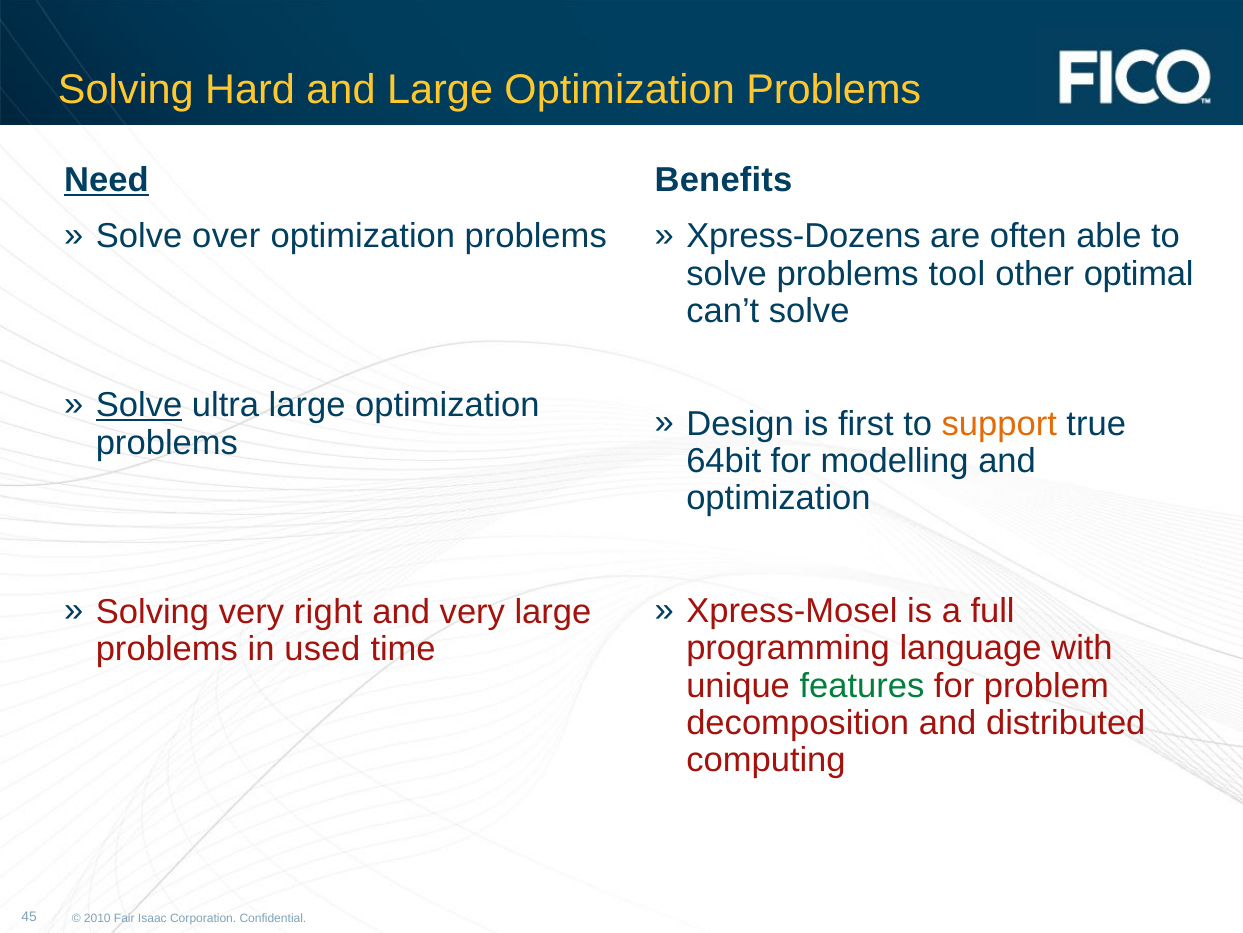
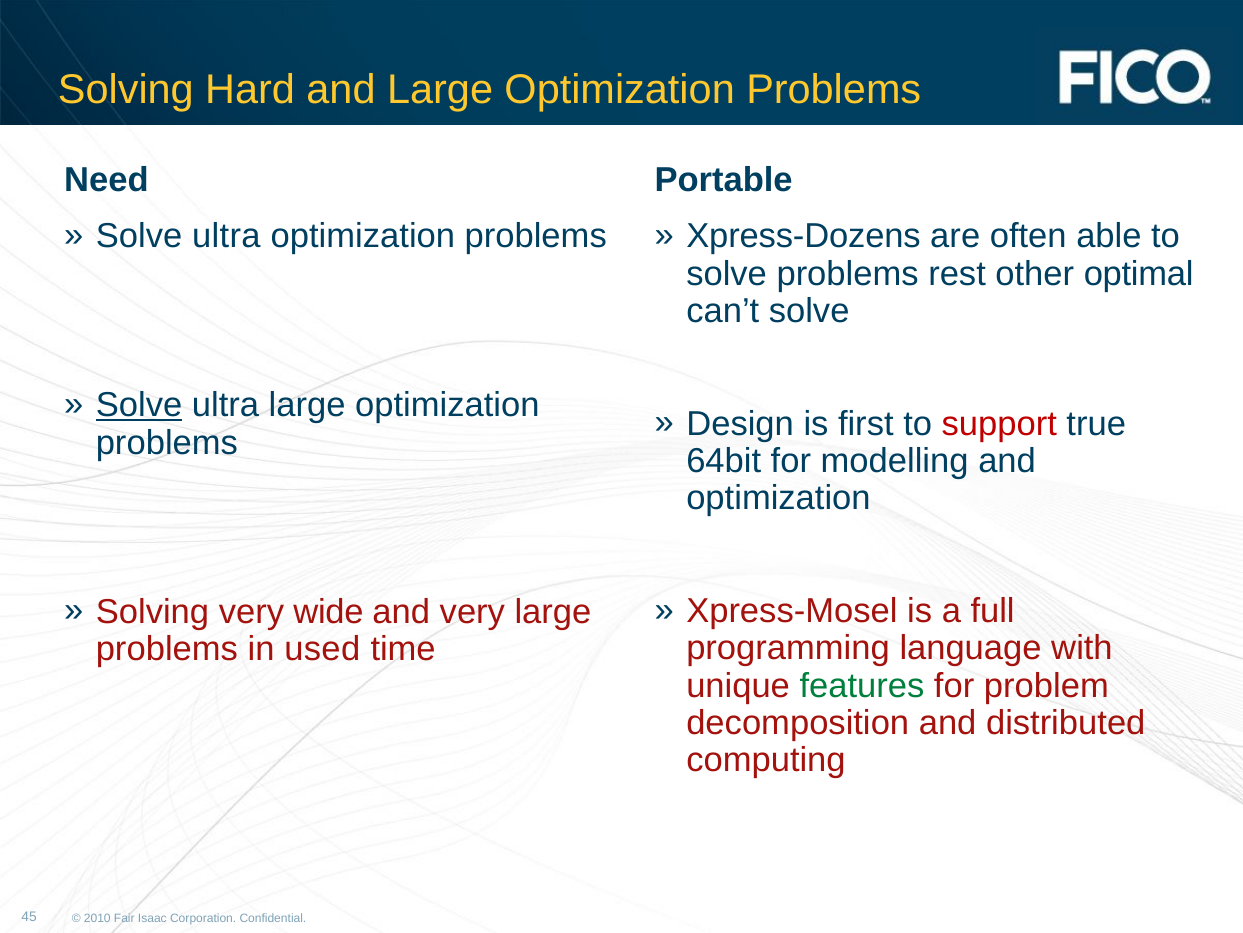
Need underline: present -> none (106, 180)
Benefits: Benefits -> Portable (724, 180)
over: over -> ultra (226, 236)
tool: tool -> rest (957, 274)
support colour: orange -> red (999, 423)
right: right -> wide (328, 611)
